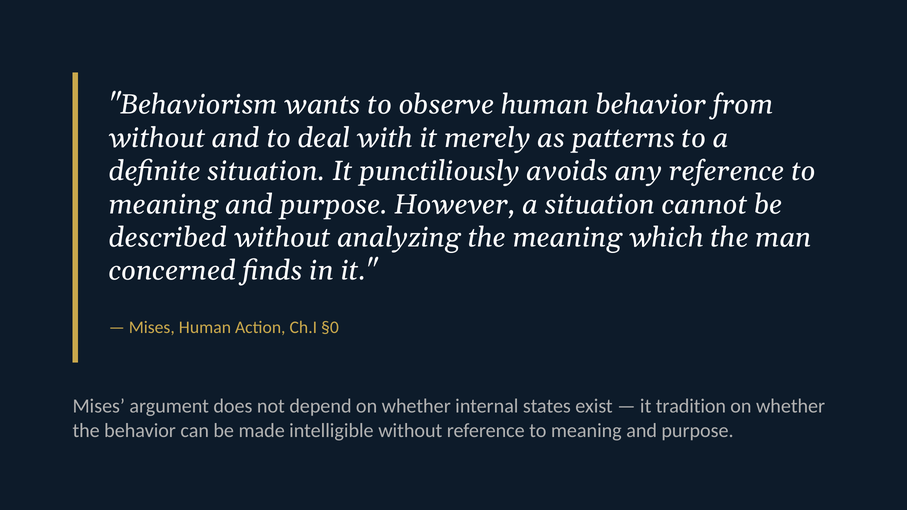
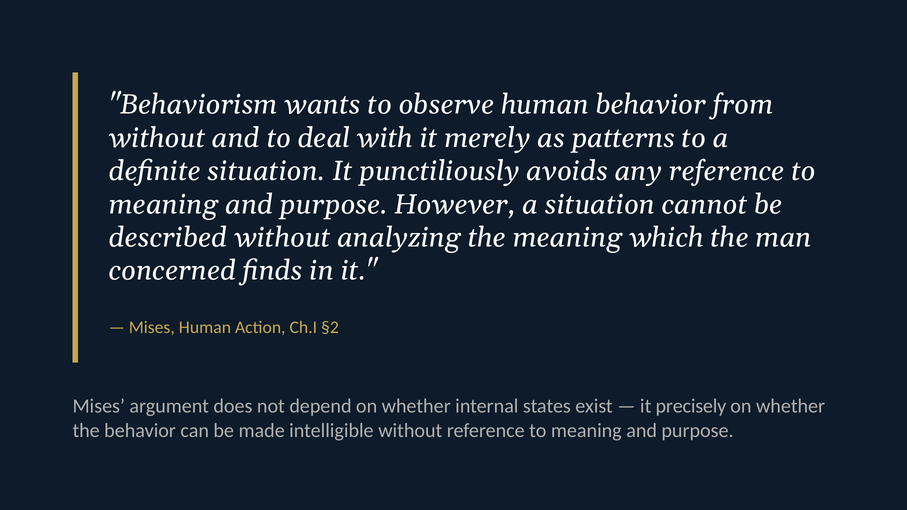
§0: §0 -> §2 (330, 328)
tradition: tradition -> precisely (691, 407)
